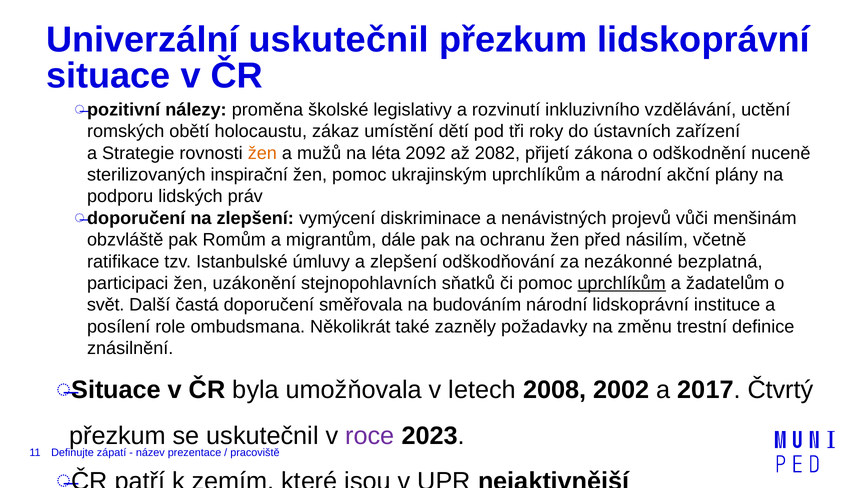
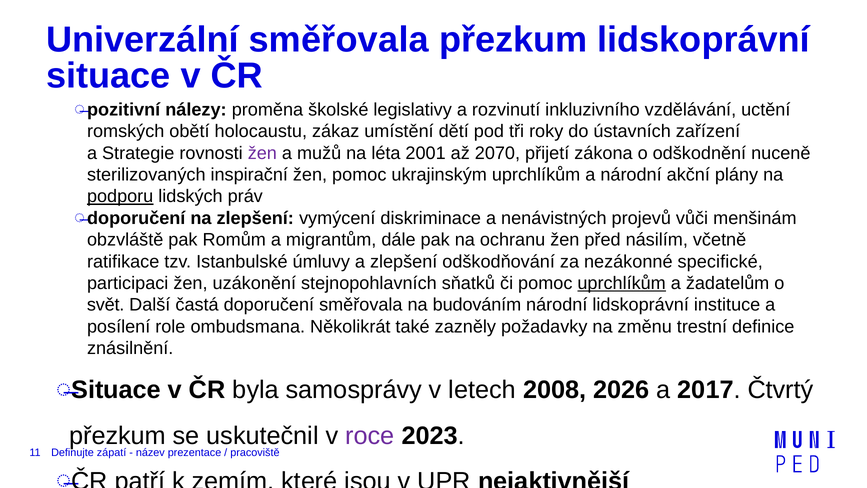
Univerzální uskutečnil: uskutečnil -> směřovala (339, 40)
žen colour: orange -> purple (262, 153)
2092: 2092 -> 2001 (426, 153)
2082: 2082 -> 2070 (497, 153)
podporu underline: none -> present (120, 196)
bezplatná: bezplatná -> specifické (720, 261)
umožňovala: umožňovala -> samosprávy (354, 390)
2002: 2002 -> 2026 (621, 390)
